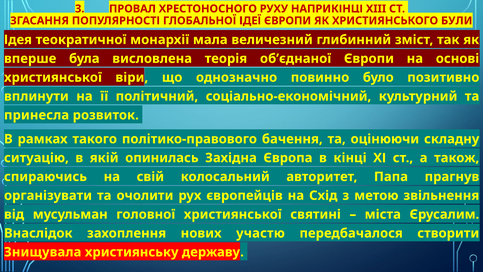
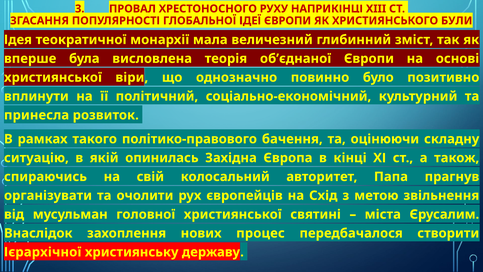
участю: участю -> процес (260, 233)
Знищувала: Знищувала -> Ієрархічної (43, 252)
